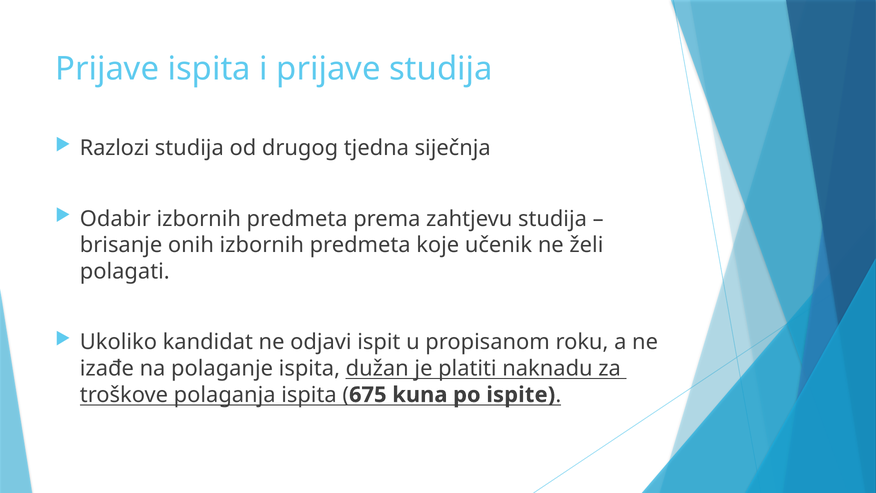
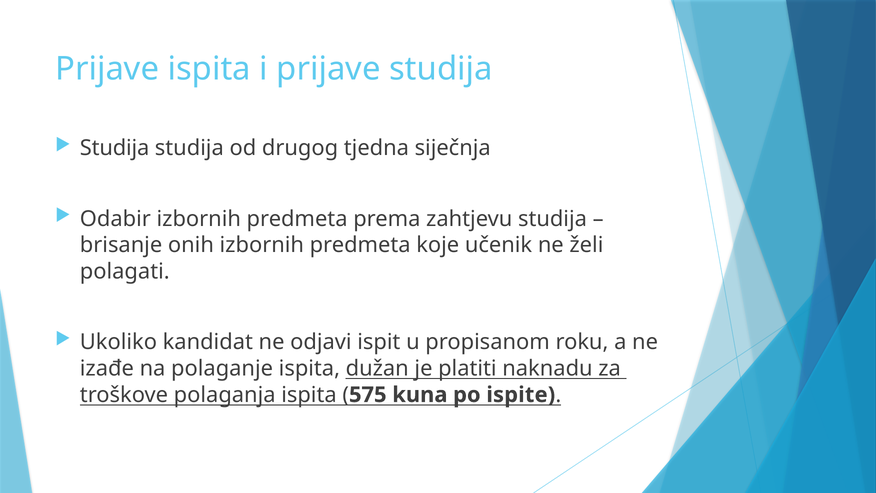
Razlozi: Razlozi -> Studija (115, 148)
675: 675 -> 575 (368, 395)
